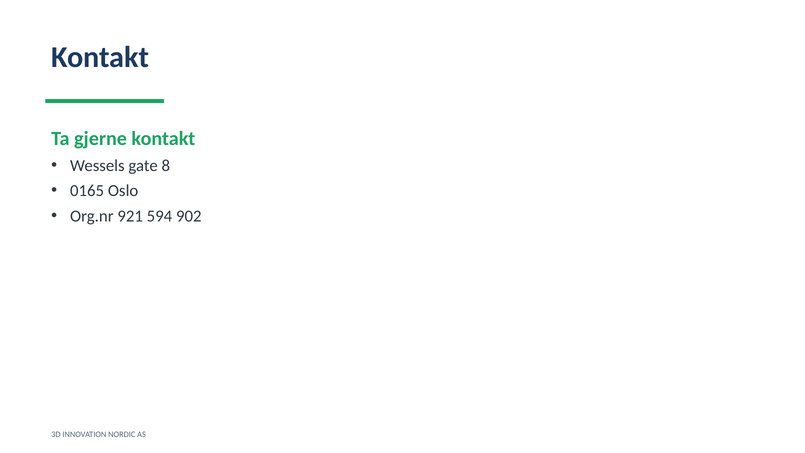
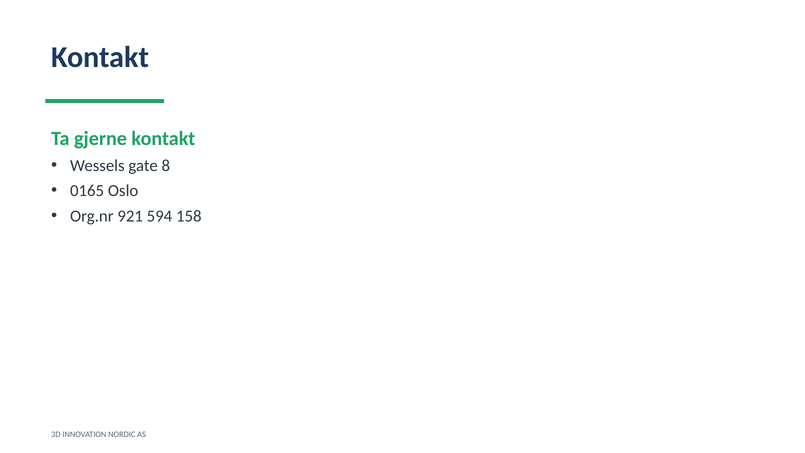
902: 902 -> 158 (189, 216)
